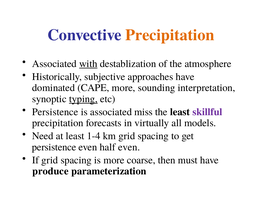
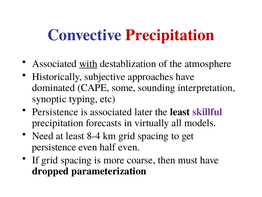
Precipitation colour: orange -> red (170, 35)
CAPE more: more -> some (124, 88)
typing underline: present -> none (83, 99)
miss: miss -> later (144, 112)
1-4: 1-4 -> 8-4 (94, 136)
produce: produce -> dropped (50, 171)
